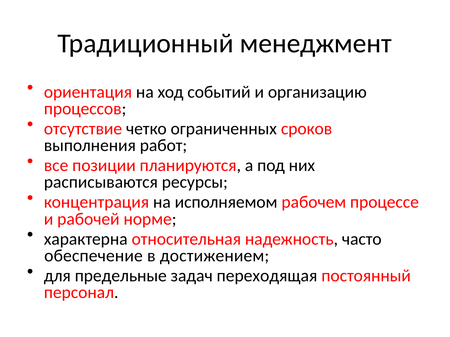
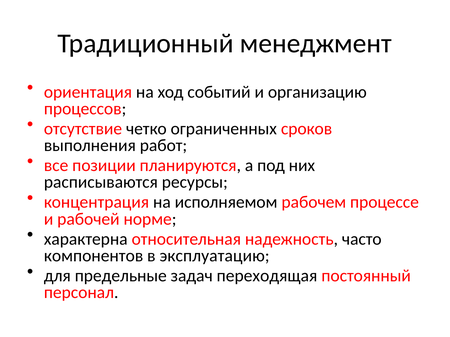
обеспечение: обеспечение -> компонентов (94, 256)
достижением: достижением -> эксплуатацию (215, 256)
